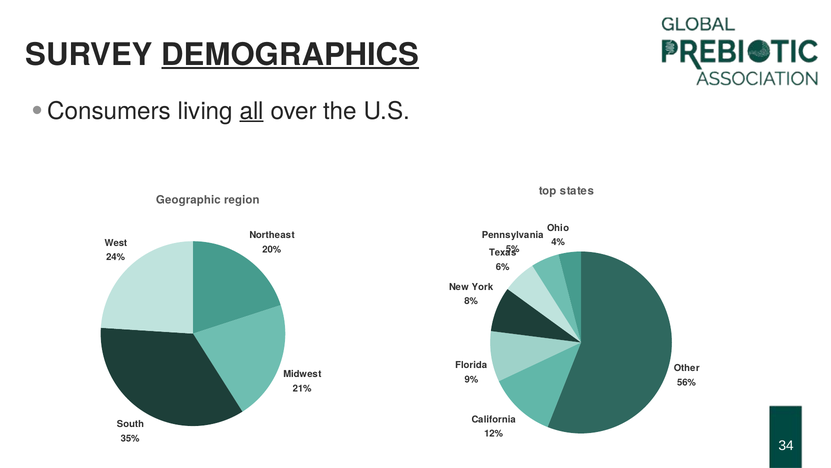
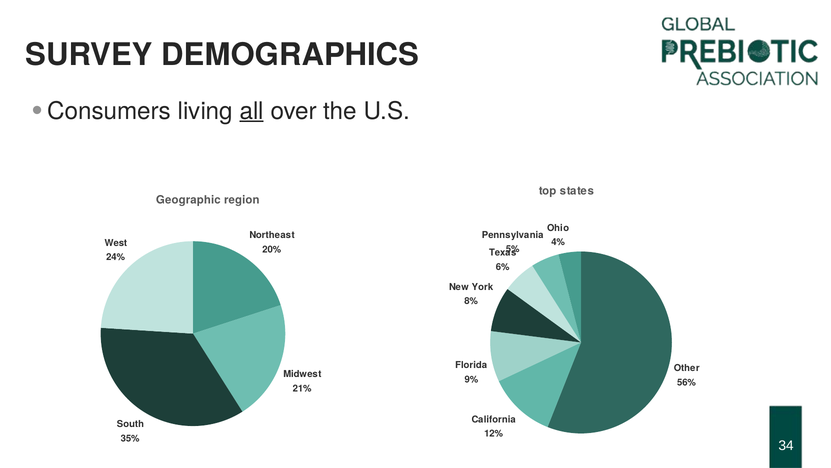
DEMOGRAPHICS underline: present -> none (290, 55)
